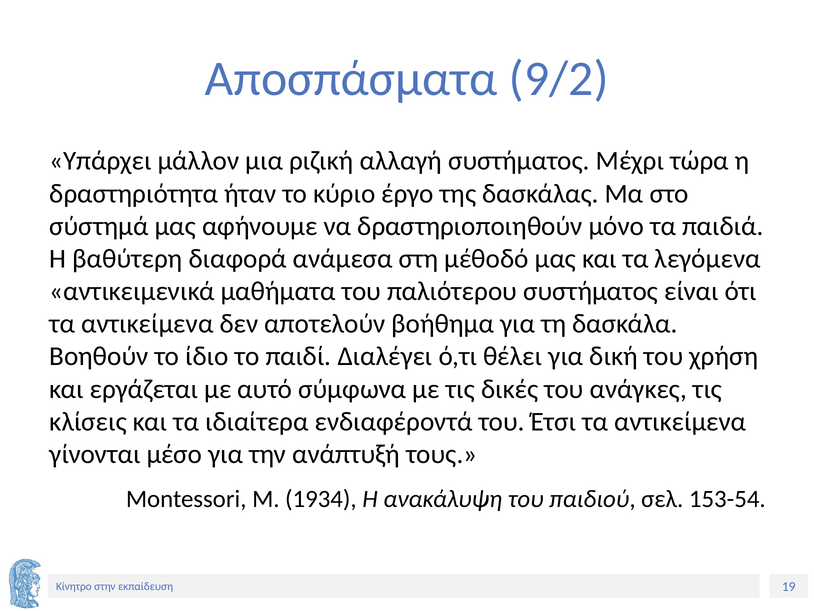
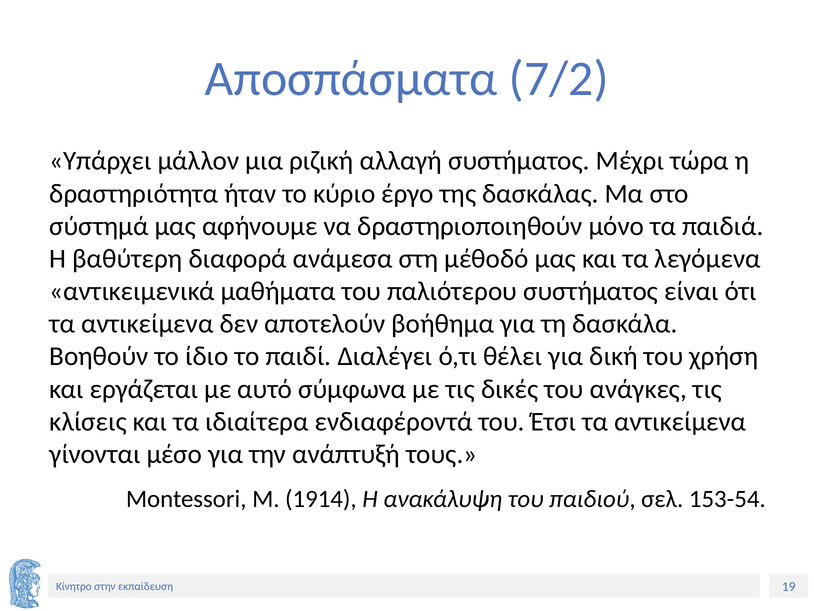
9/2: 9/2 -> 7/2 (559, 79)
1934: 1934 -> 1914 (321, 498)
